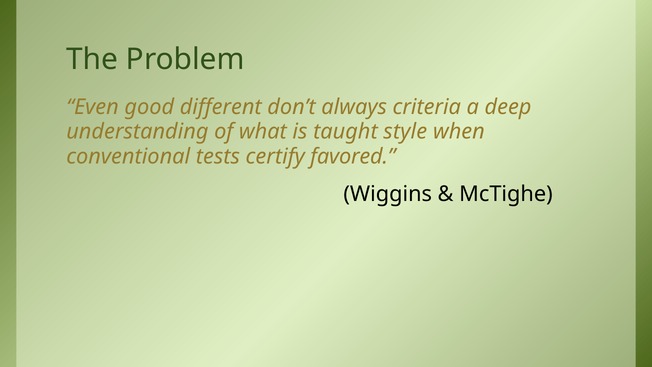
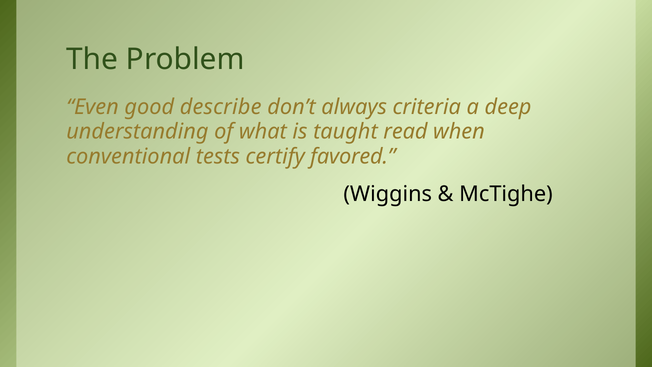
different: different -> describe (221, 107)
style: style -> read (405, 132)
